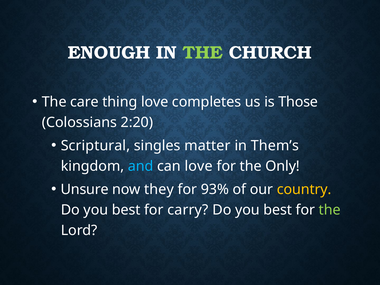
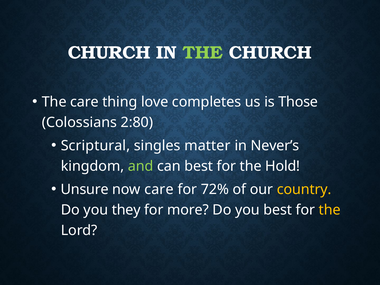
ENOUGH: ENOUGH -> CHURCH (109, 53)
2:20: 2:20 -> 2:80 (137, 122)
Them’s: Them’s -> Never’s (275, 146)
and colour: light blue -> light green (141, 166)
can love: love -> best (199, 166)
Only: Only -> Hold (283, 166)
now they: they -> care (159, 189)
93%: 93% -> 72% (215, 189)
best: best -> they (126, 210)
carry: carry -> more (188, 210)
the colour: light green -> yellow (330, 210)
